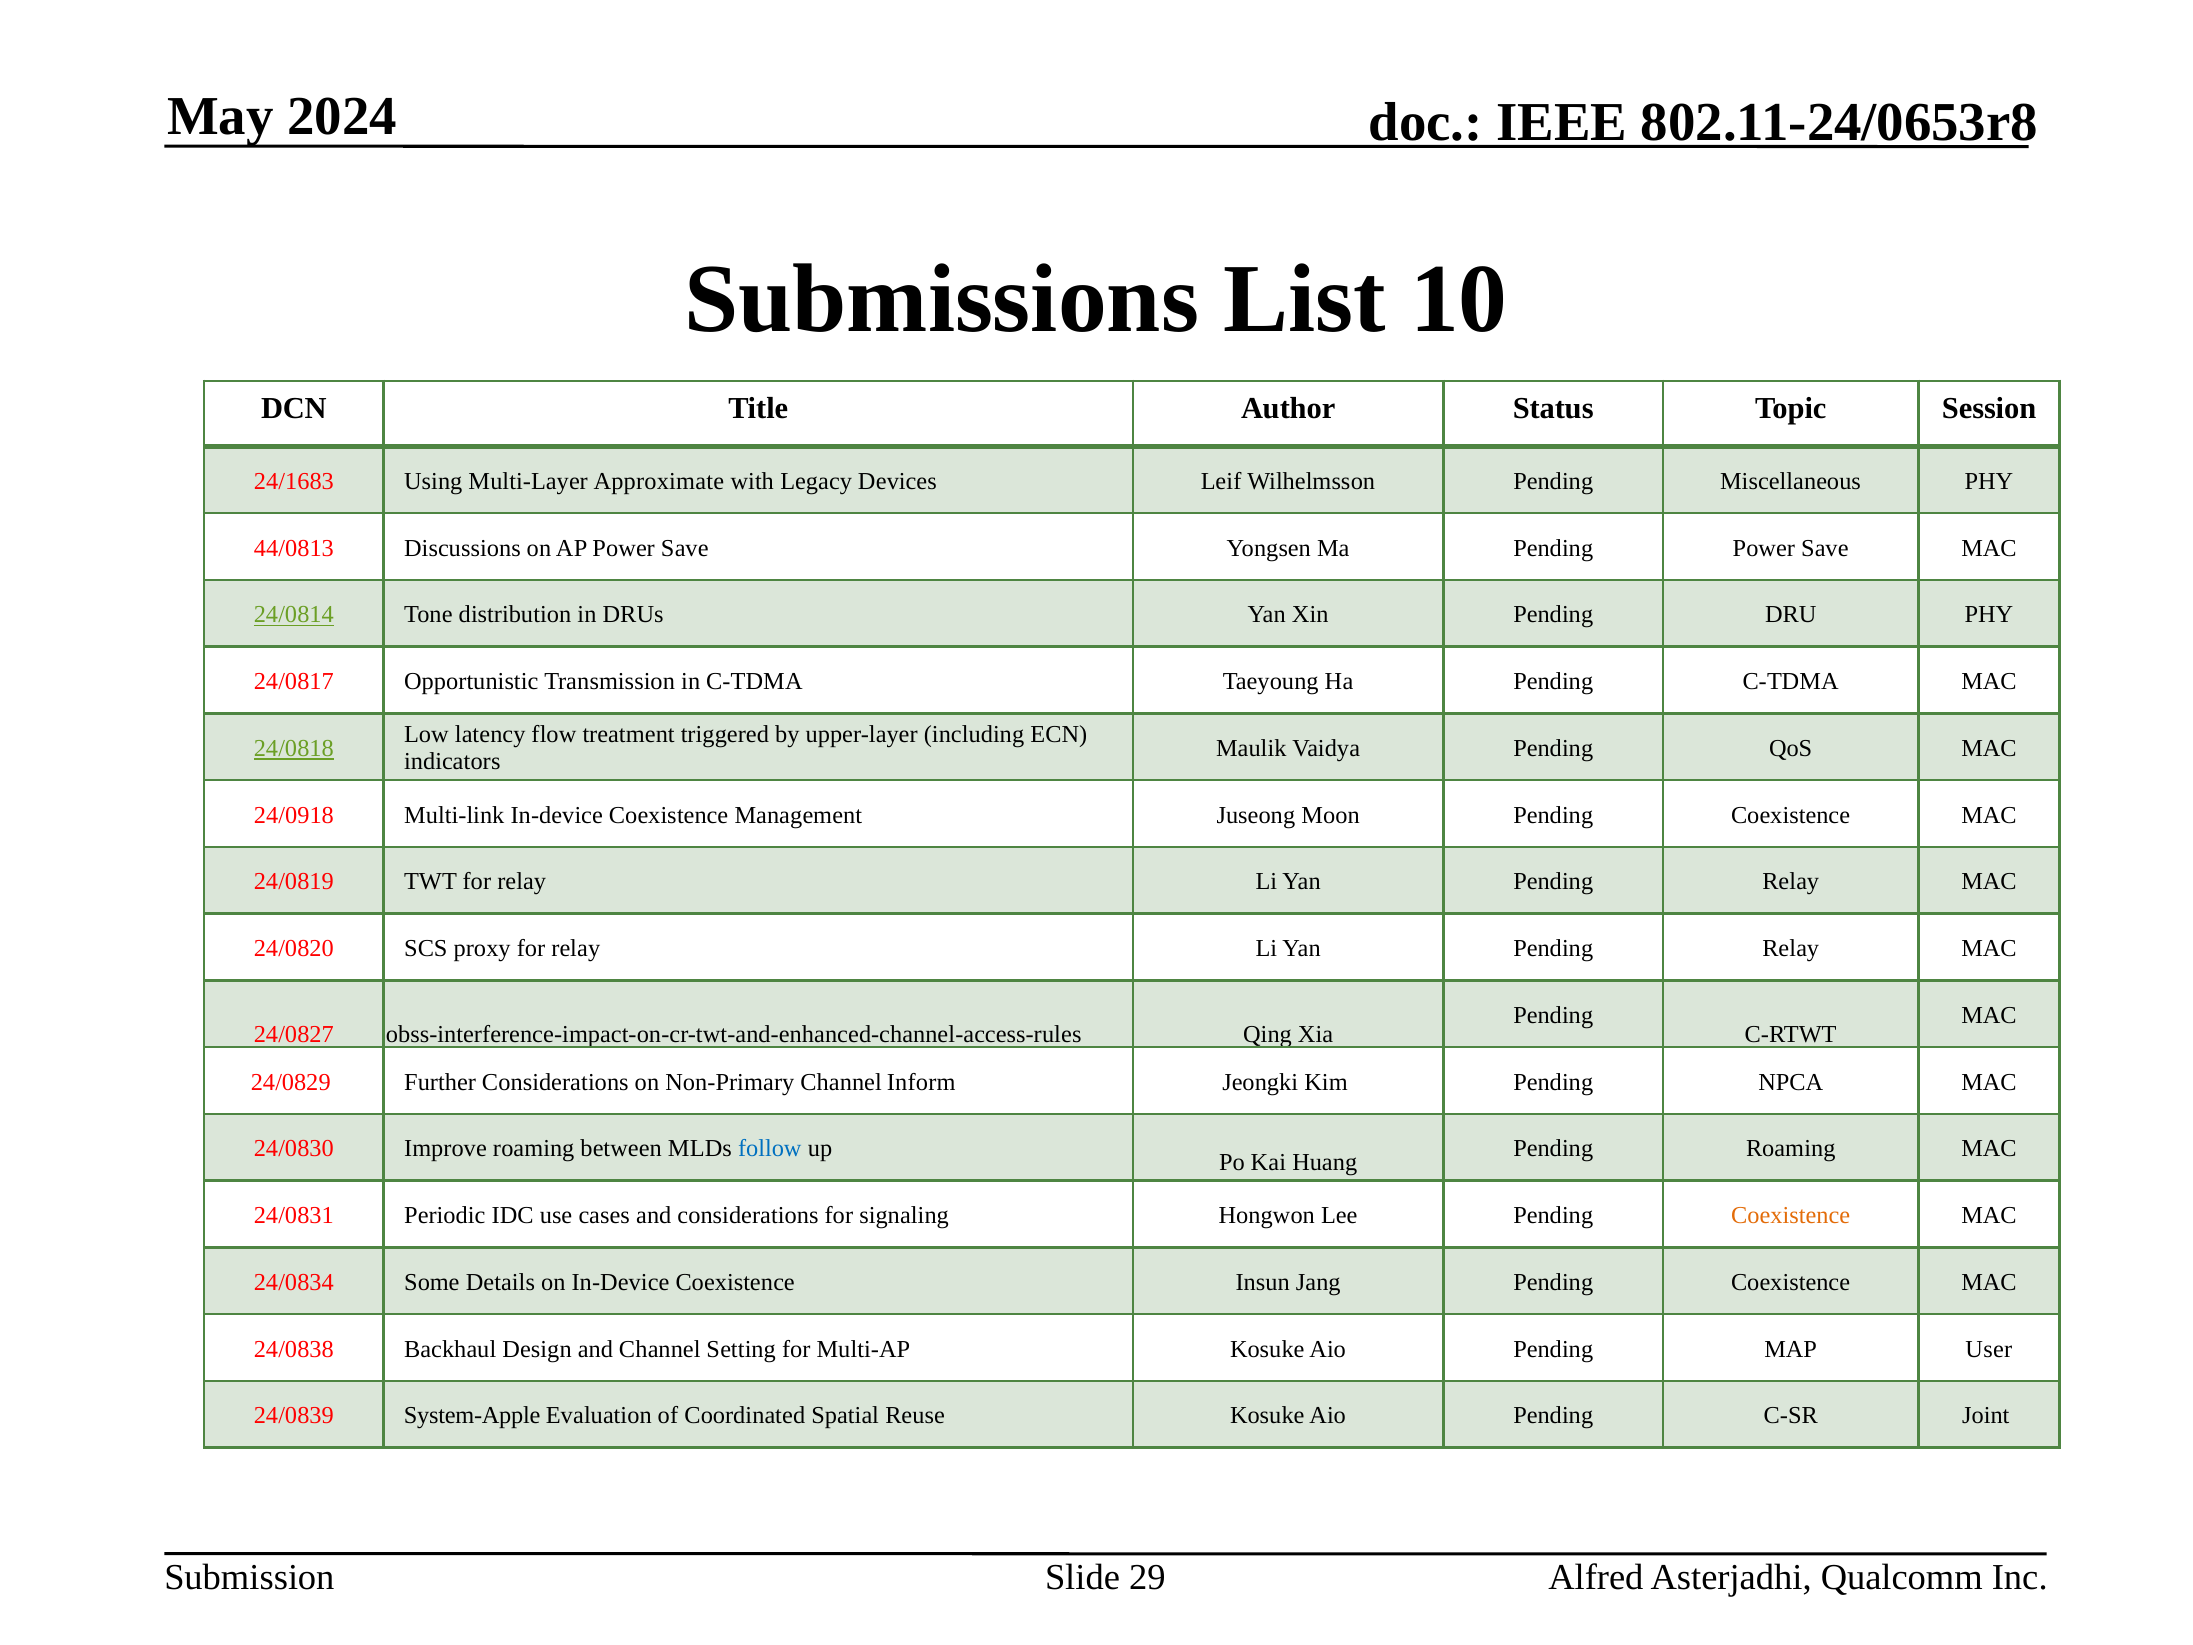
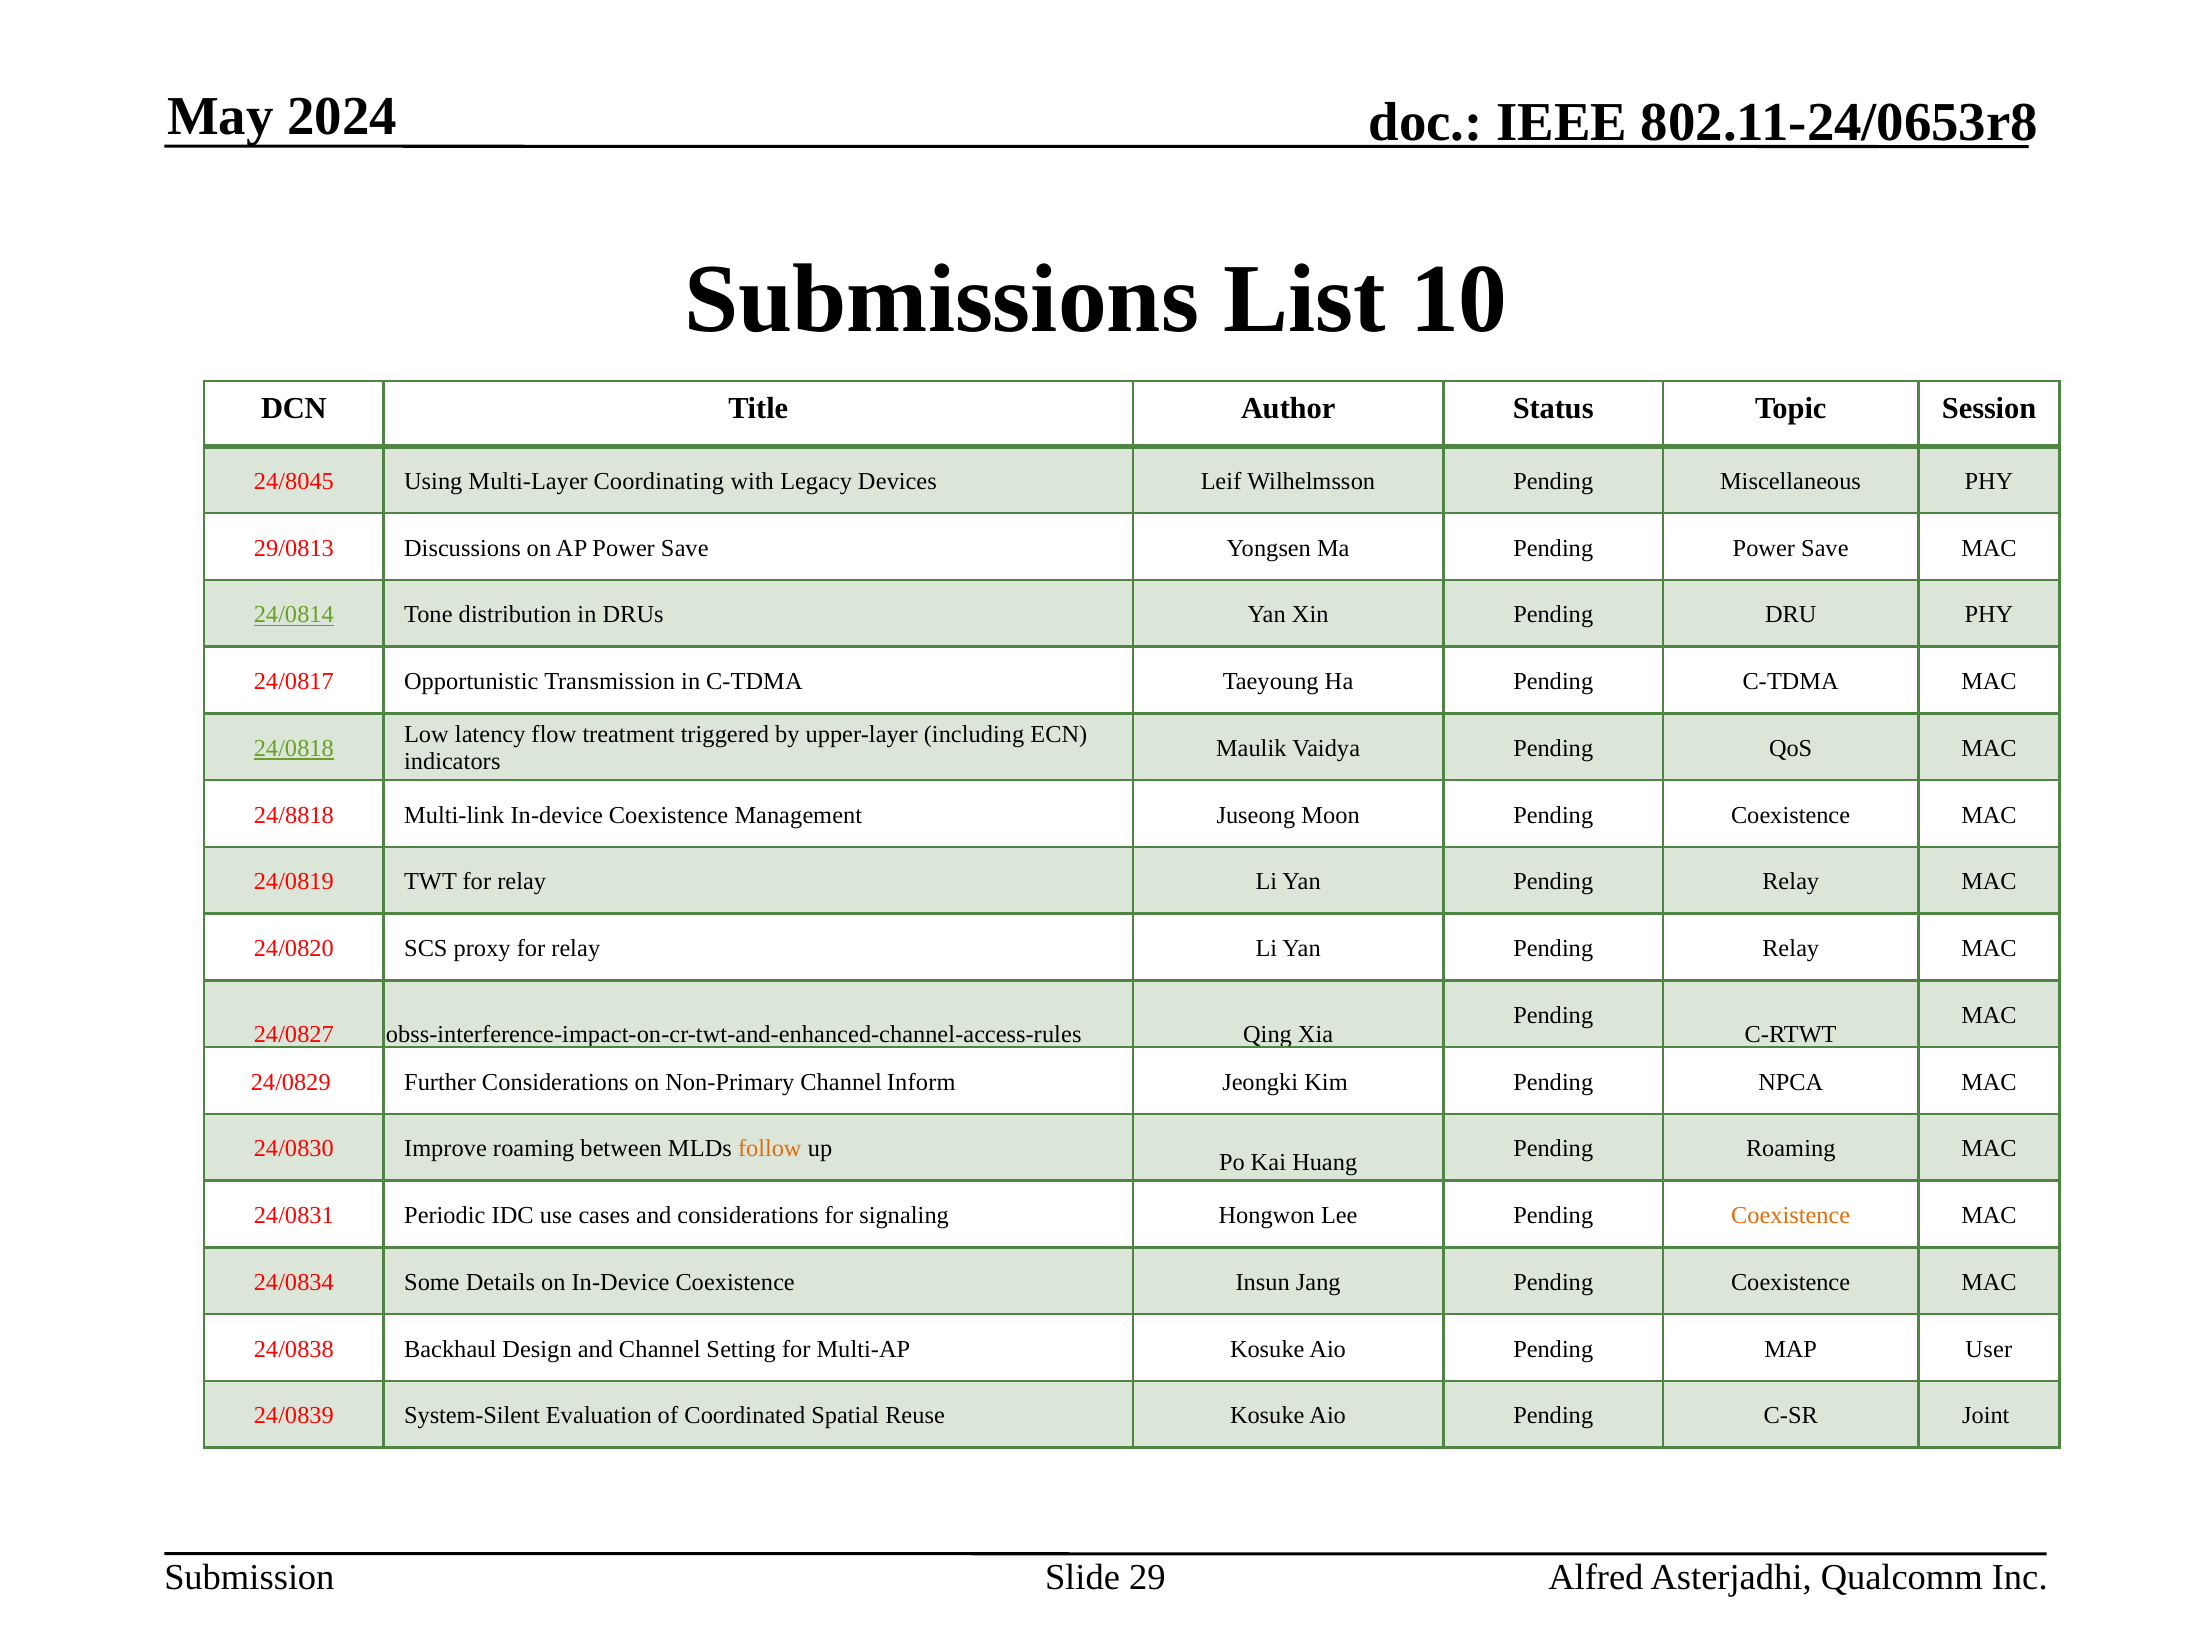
24/1683: 24/1683 -> 24/8045 (294, 481)
Approximate: Approximate -> Coordinating (659, 481)
44/0813: 44/0813 -> 29/0813 (294, 548)
24/0918: 24/0918 -> 24/8818 (294, 815)
follow colour: blue -> orange (770, 1149)
System-Apple: System-Apple -> System-Silent (472, 1416)
